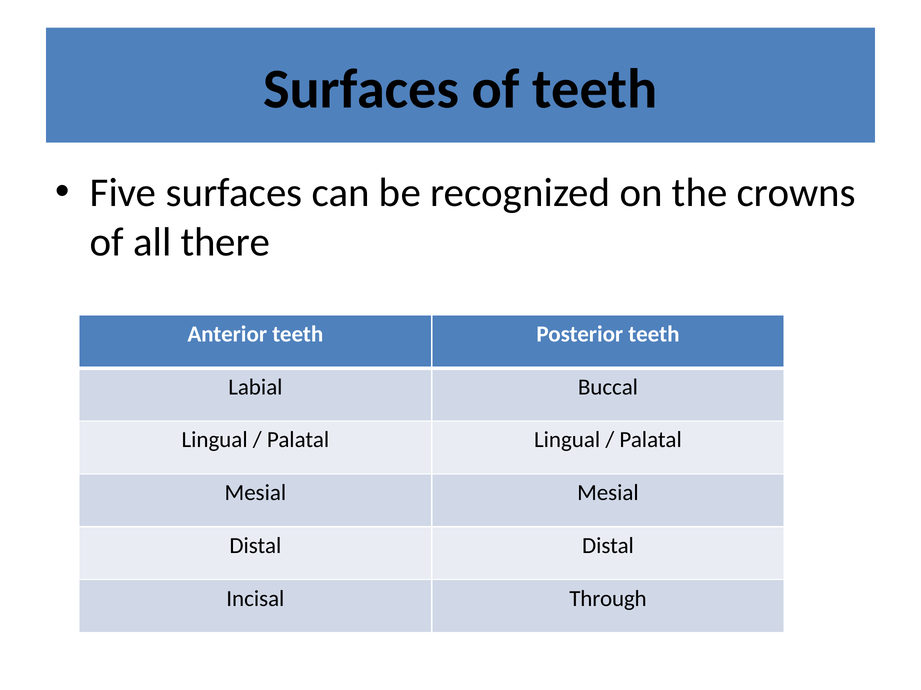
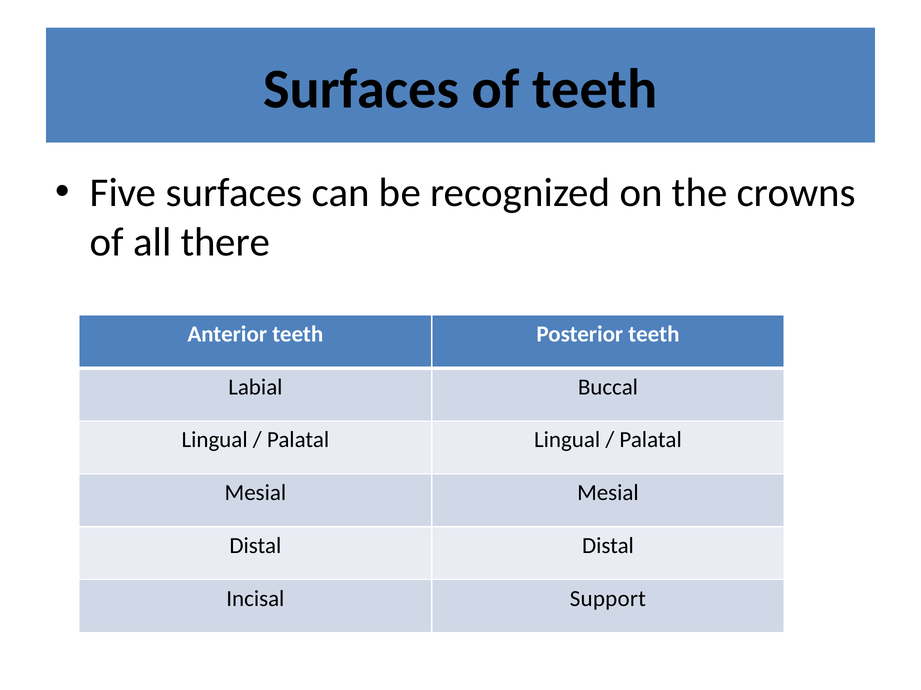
Through: Through -> Support (608, 599)
